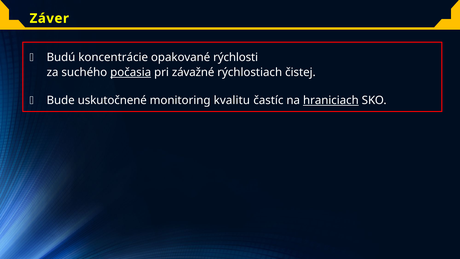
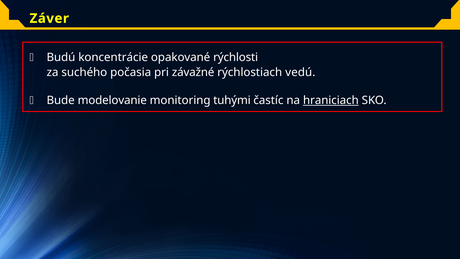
počasia underline: present -> none (131, 72)
čistej: čistej -> vedú (300, 72)
uskutočnené: uskutočnené -> modelovanie (112, 100)
kvalitu: kvalitu -> tuhými (232, 100)
